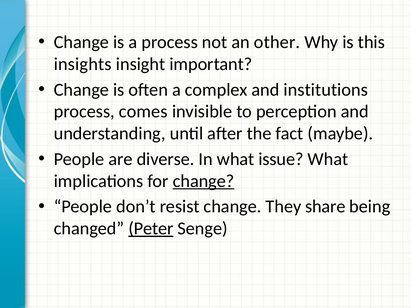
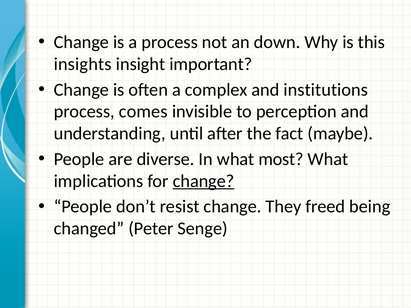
other: other -> down (277, 42)
issue: issue -> most (281, 159)
share: share -> freed (325, 207)
Peter underline: present -> none (151, 229)
